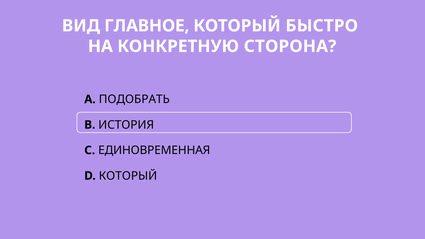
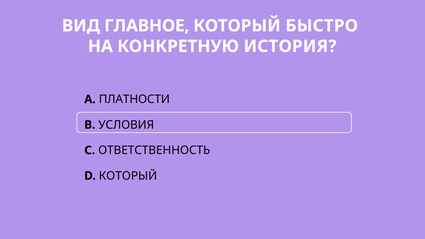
СТОРОНА: СТОРОНА -> ИСТОРИЯ (290, 46)
ПОДОБРАТЬ: ПОДОБРАТЬ -> ПЛАТНОСТИ (134, 99)
ИСТОРИЯ: ИСТОРИЯ -> УСЛОВИЯ (126, 125)
ЕДИНОВРЕМЕННАЯ: ЕДИНОВРЕМЕННАЯ -> ОТВЕТСТВЕННОСТЬ (154, 150)
